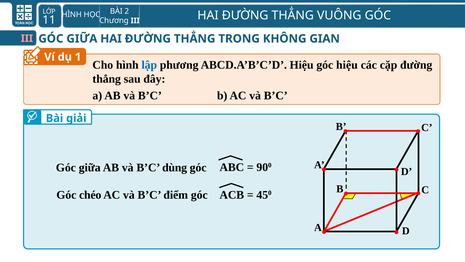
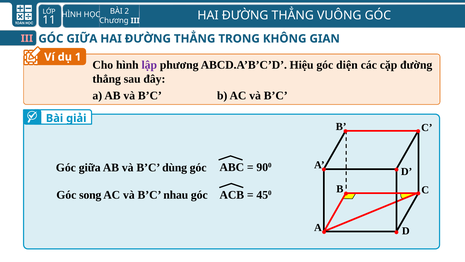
lập colour: blue -> purple (149, 65)
góc hiệu: hiệu -> diện (347, 65)
chéo: chéo -> song (90, 195)
điểm: điểm -> nhau (176, 195)
